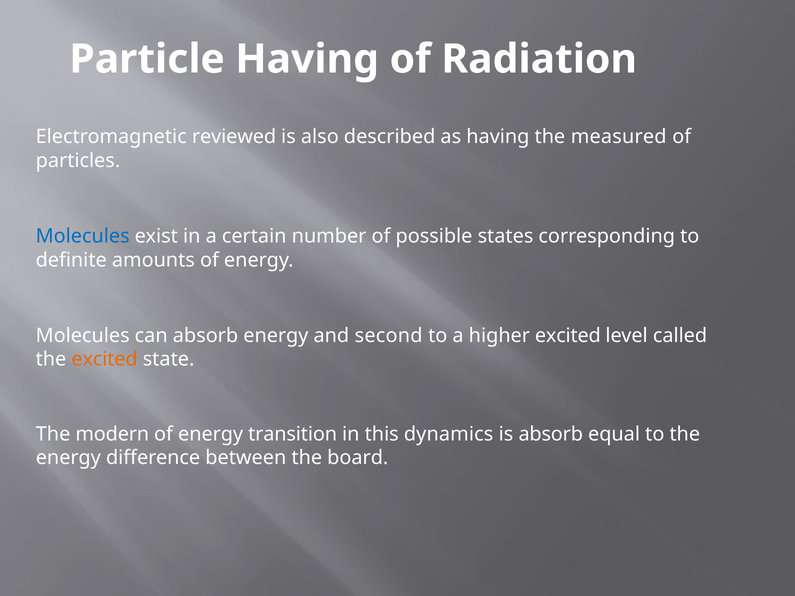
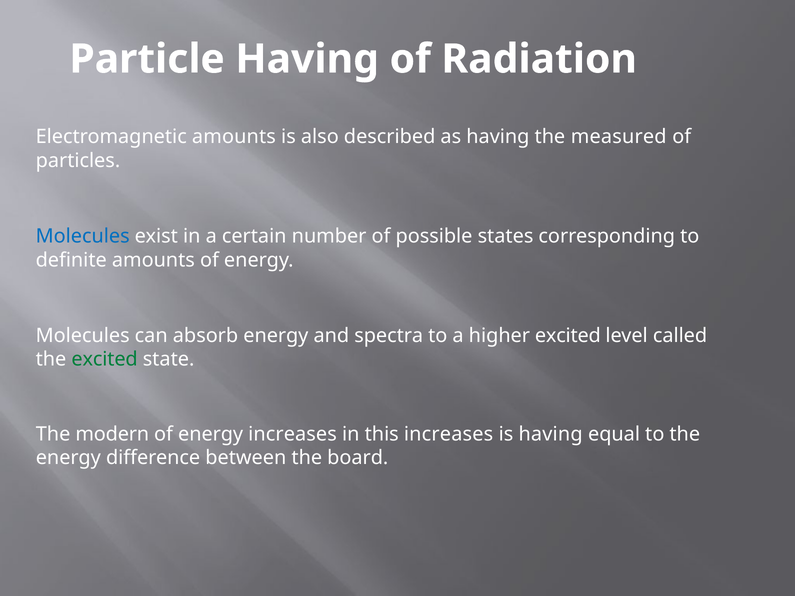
Electromagnetic reviewed: reviewed -> amounts (234, 137)
second: second -> spectra (389, 336)
excited colour: orange -> green (105, 359)
energy transition: transition -> increases (293, 434)
this dynamics: dynamics -> increases (449, 434)
is absorb: absorb -> having (551, 434)
